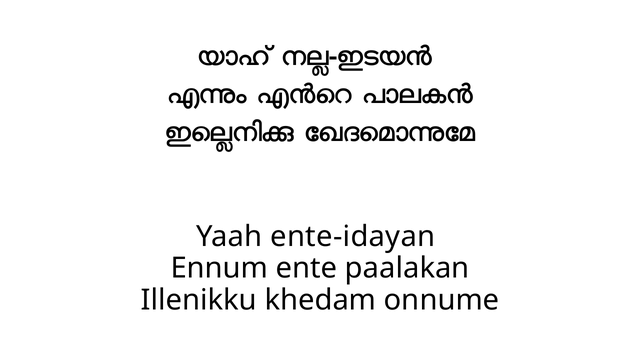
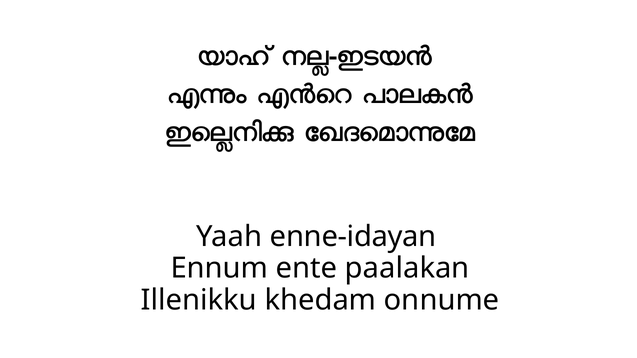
ente-idayan: ente-idayan -> enne-idayan (353, 237)
